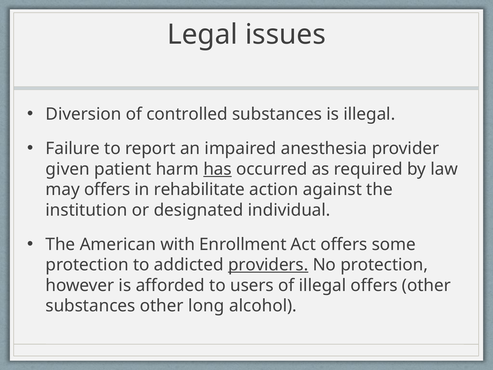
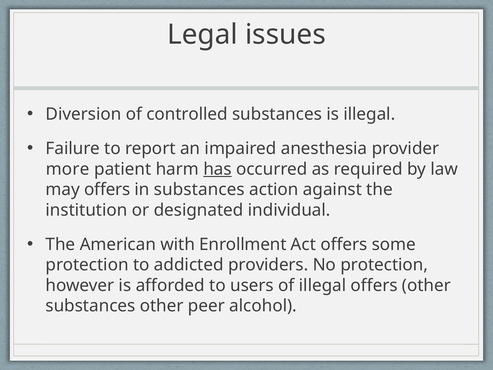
given: given -> more (68, 169)
in rehabilitate: rehabilitate -> substances (199, 189)
providers underline: present -> none (268, 265)
long: long -> peer (206, 306)
